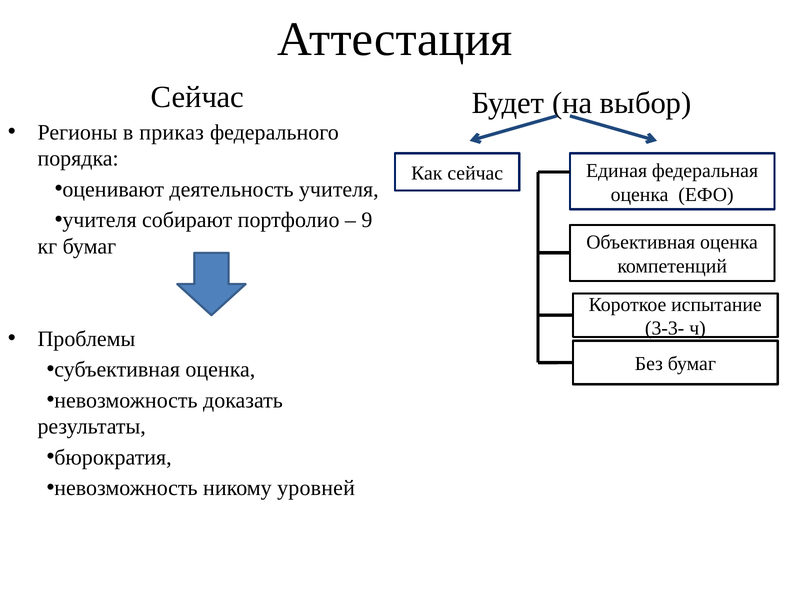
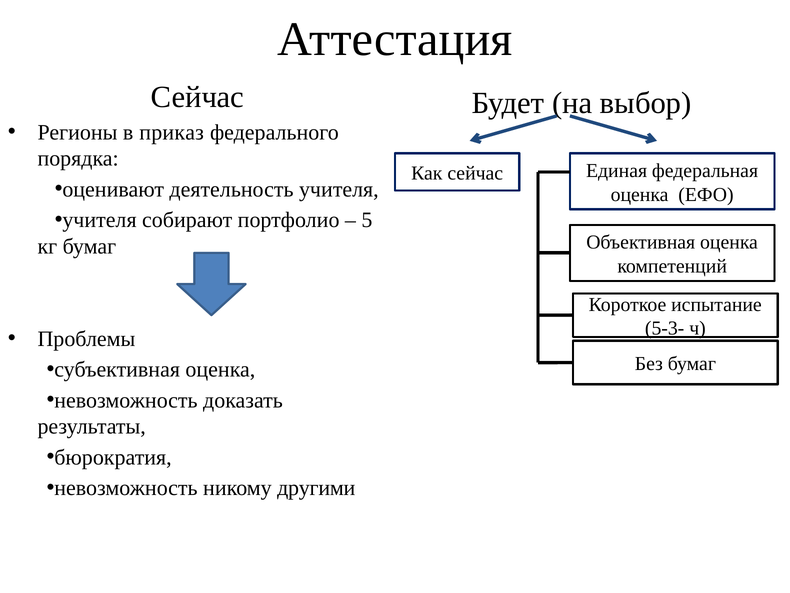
9: 9 -> 5 (367, 220)
3-3-: 3-3- -> 5-3- (665, 328)
уровней: уровней -> другими (316, 488)
